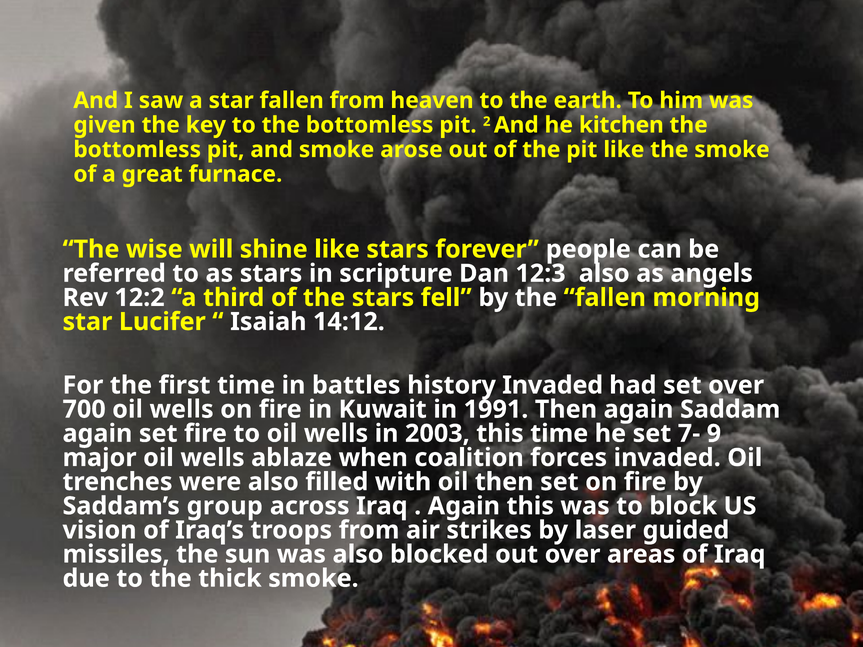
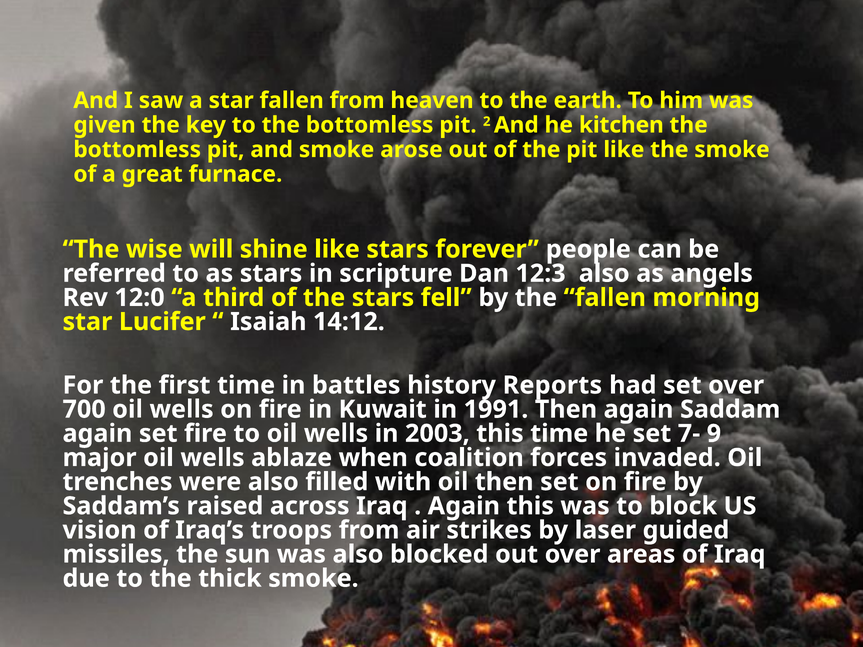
12:2: 12:2 -> 12:0 (140, 298)
history Invaded: Invaded -> Reports (552, 385)
group: group -> raised (225, 506)
